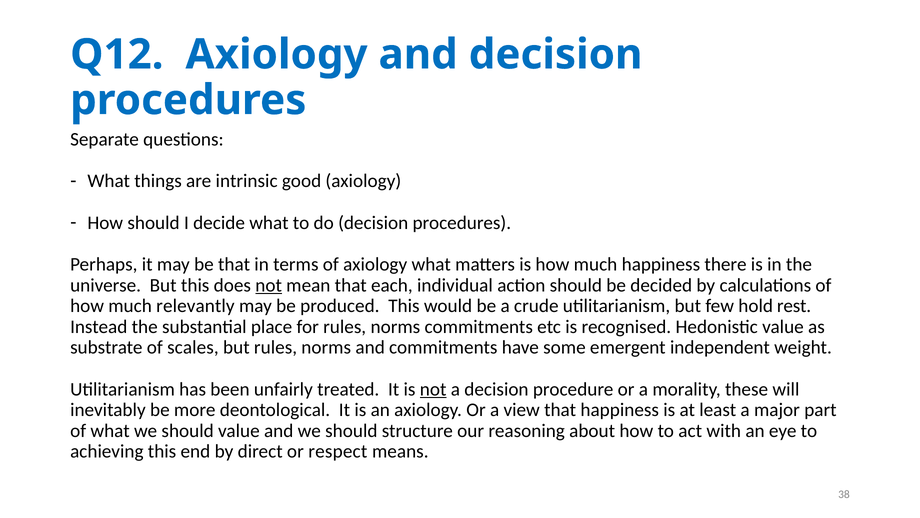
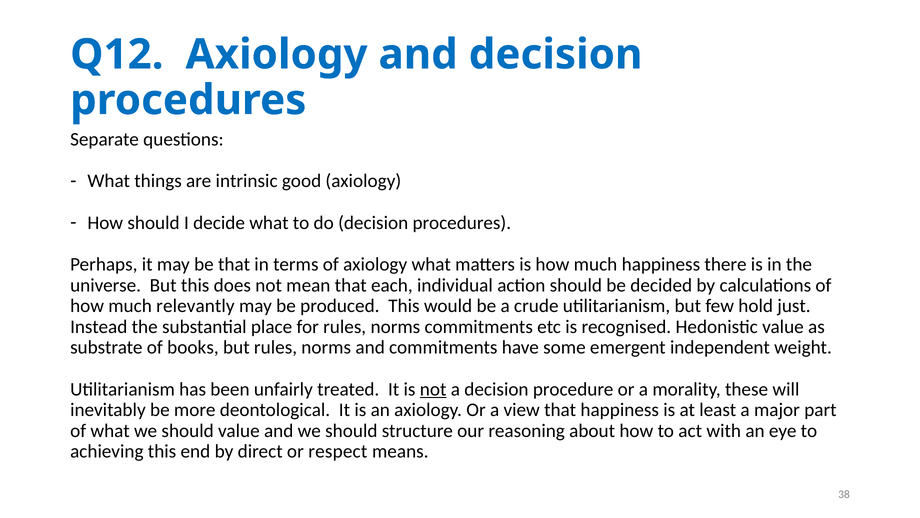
not underline: present -> none (269, 285)
rest: rest -> just (794, 306)
scales: scales -> books (193, 347)
